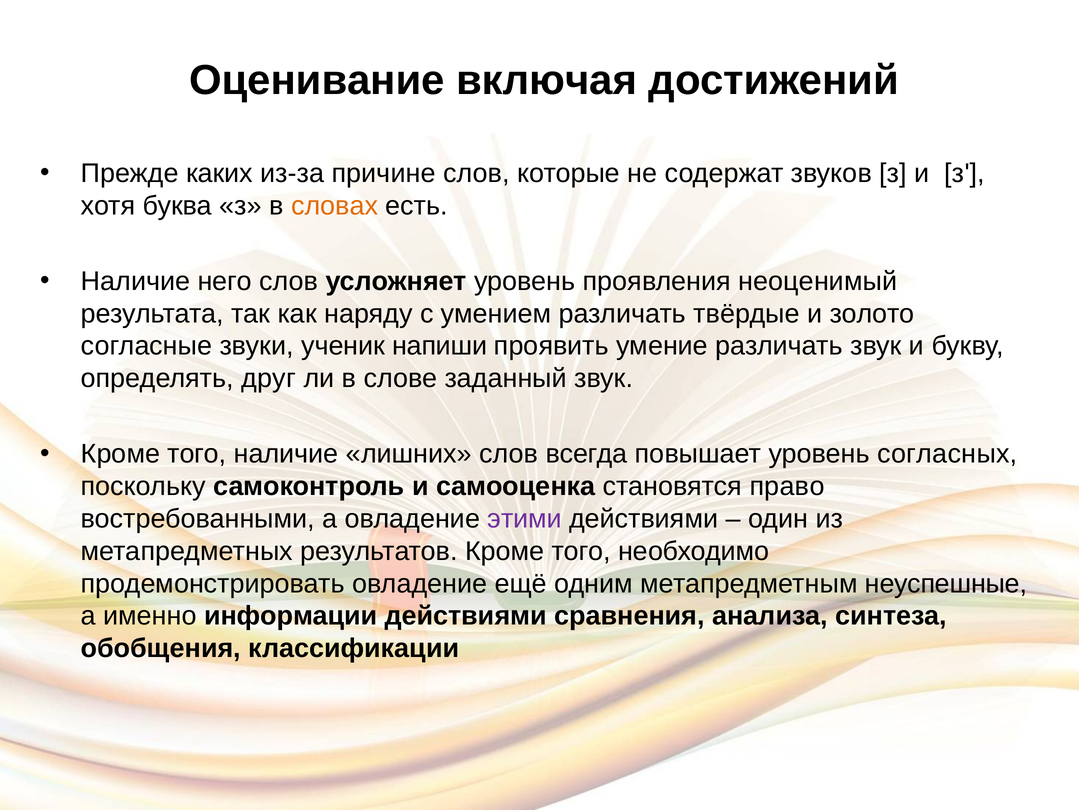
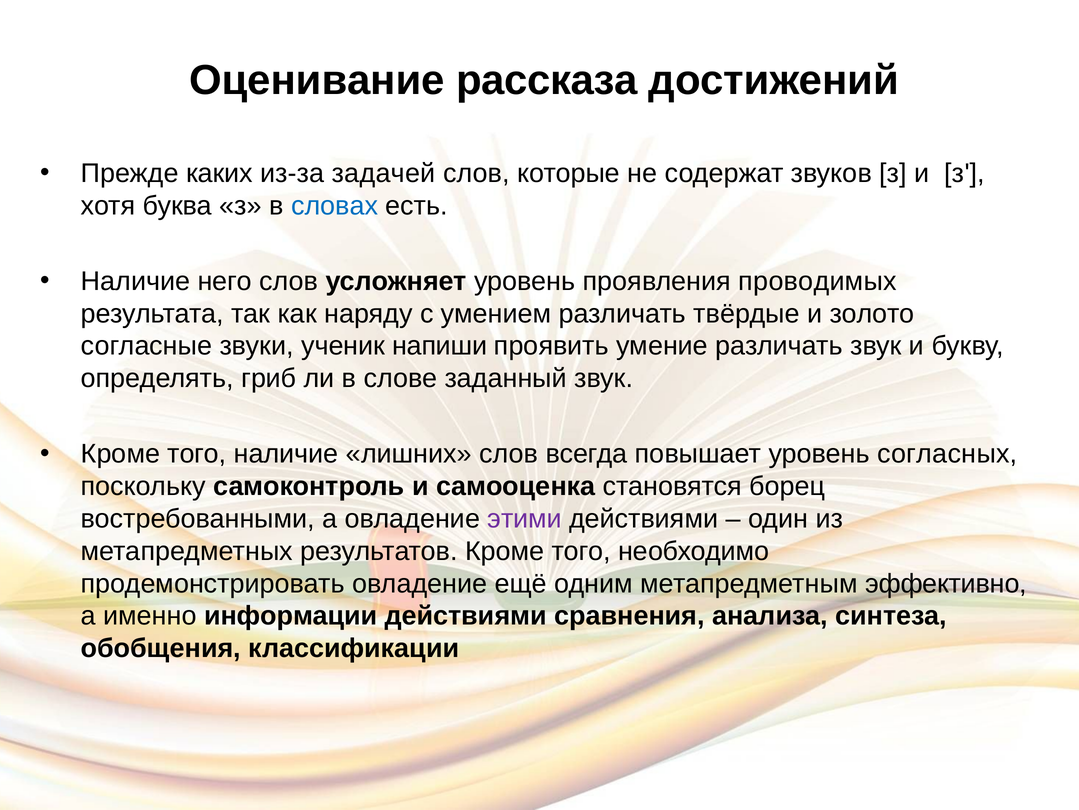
включая: включая -> рассказа (547, 80)
причине: причине -> задачей (384, 173)
словах colour: orange -> blue (335, 205)
неоценимый: неоценимый -> проводимых (818, 281)
друг: друг -> гриб (269, 378)
право: право -> борец (787, 486)
неуспешные: неуспешные -> эффективно (946, 583)
